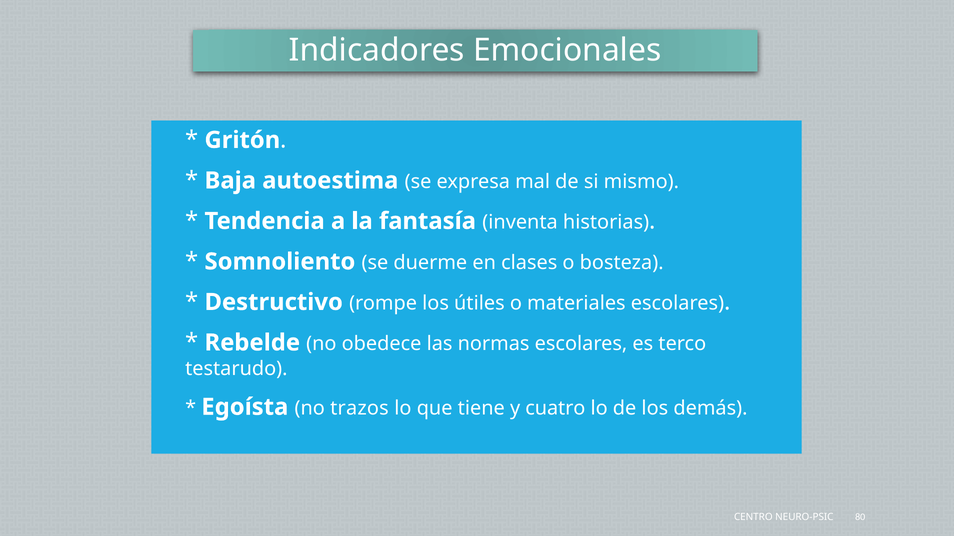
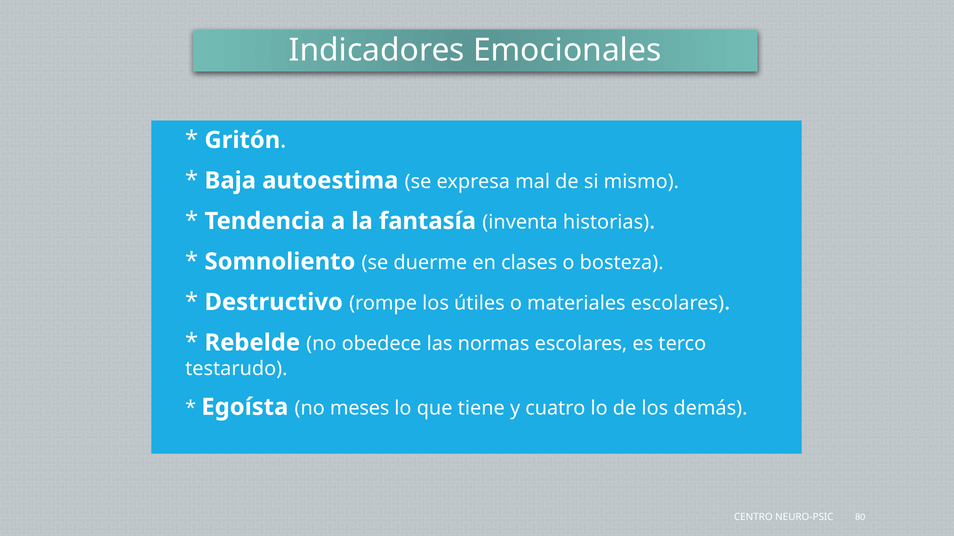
trazos: trazos -> meses (360, 409)
